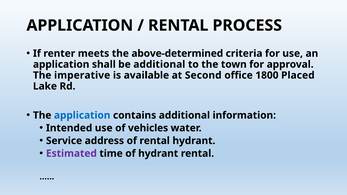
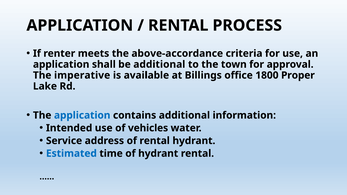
above-determined: above-determined -> above-accordance (177, 53)
Second: Second -> Billings (203, 75)
Placed: Placed -> Proper (298, 75)
Estimated colour: purple -> blue (71, 154)
